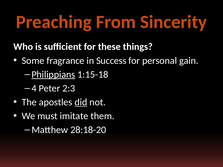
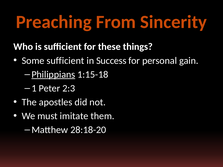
Some fragrance: fragrance -> sufficient (65, 61)
4: 4 -> 1 (34, 88)
did underline: present -> none (81, 102)
